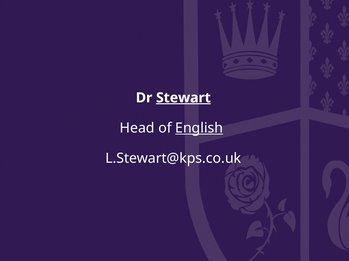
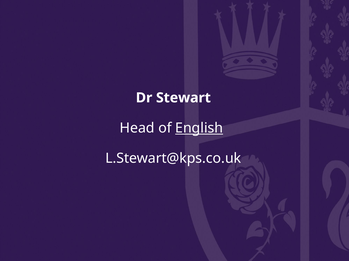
Stewart underline: present -> none (183, 98)
